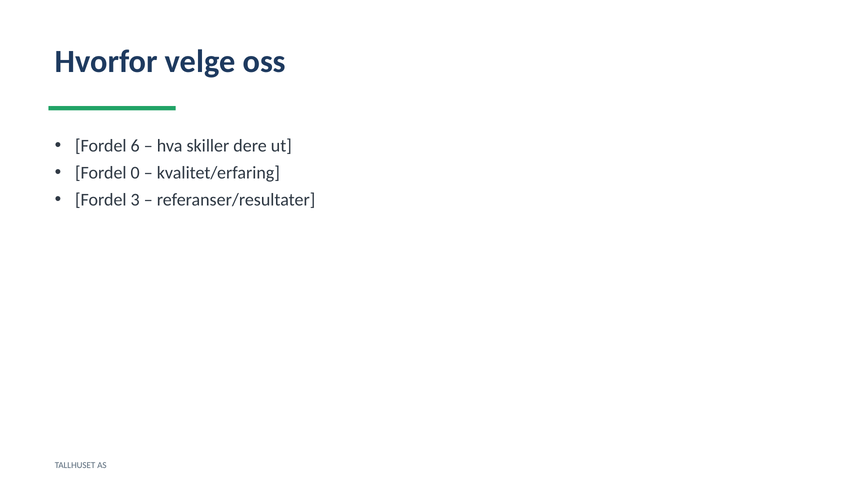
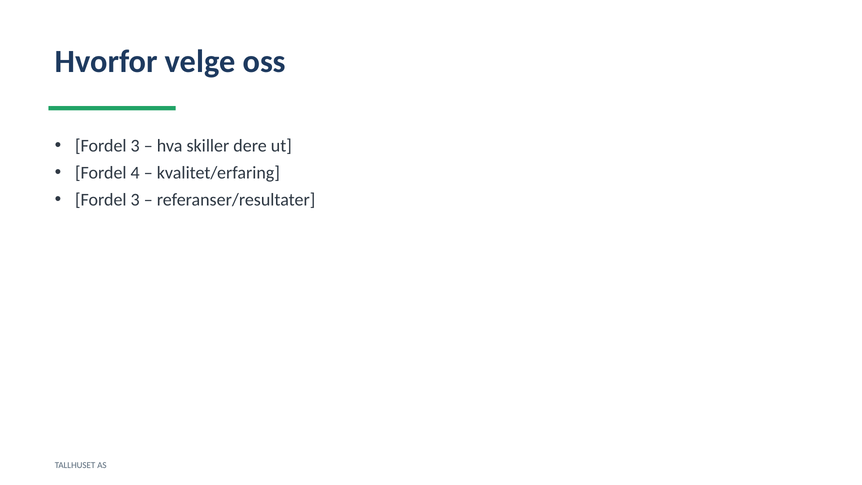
6: 6 -> 3 (135, 146)
0: 0 -> 4 (135, 173)
